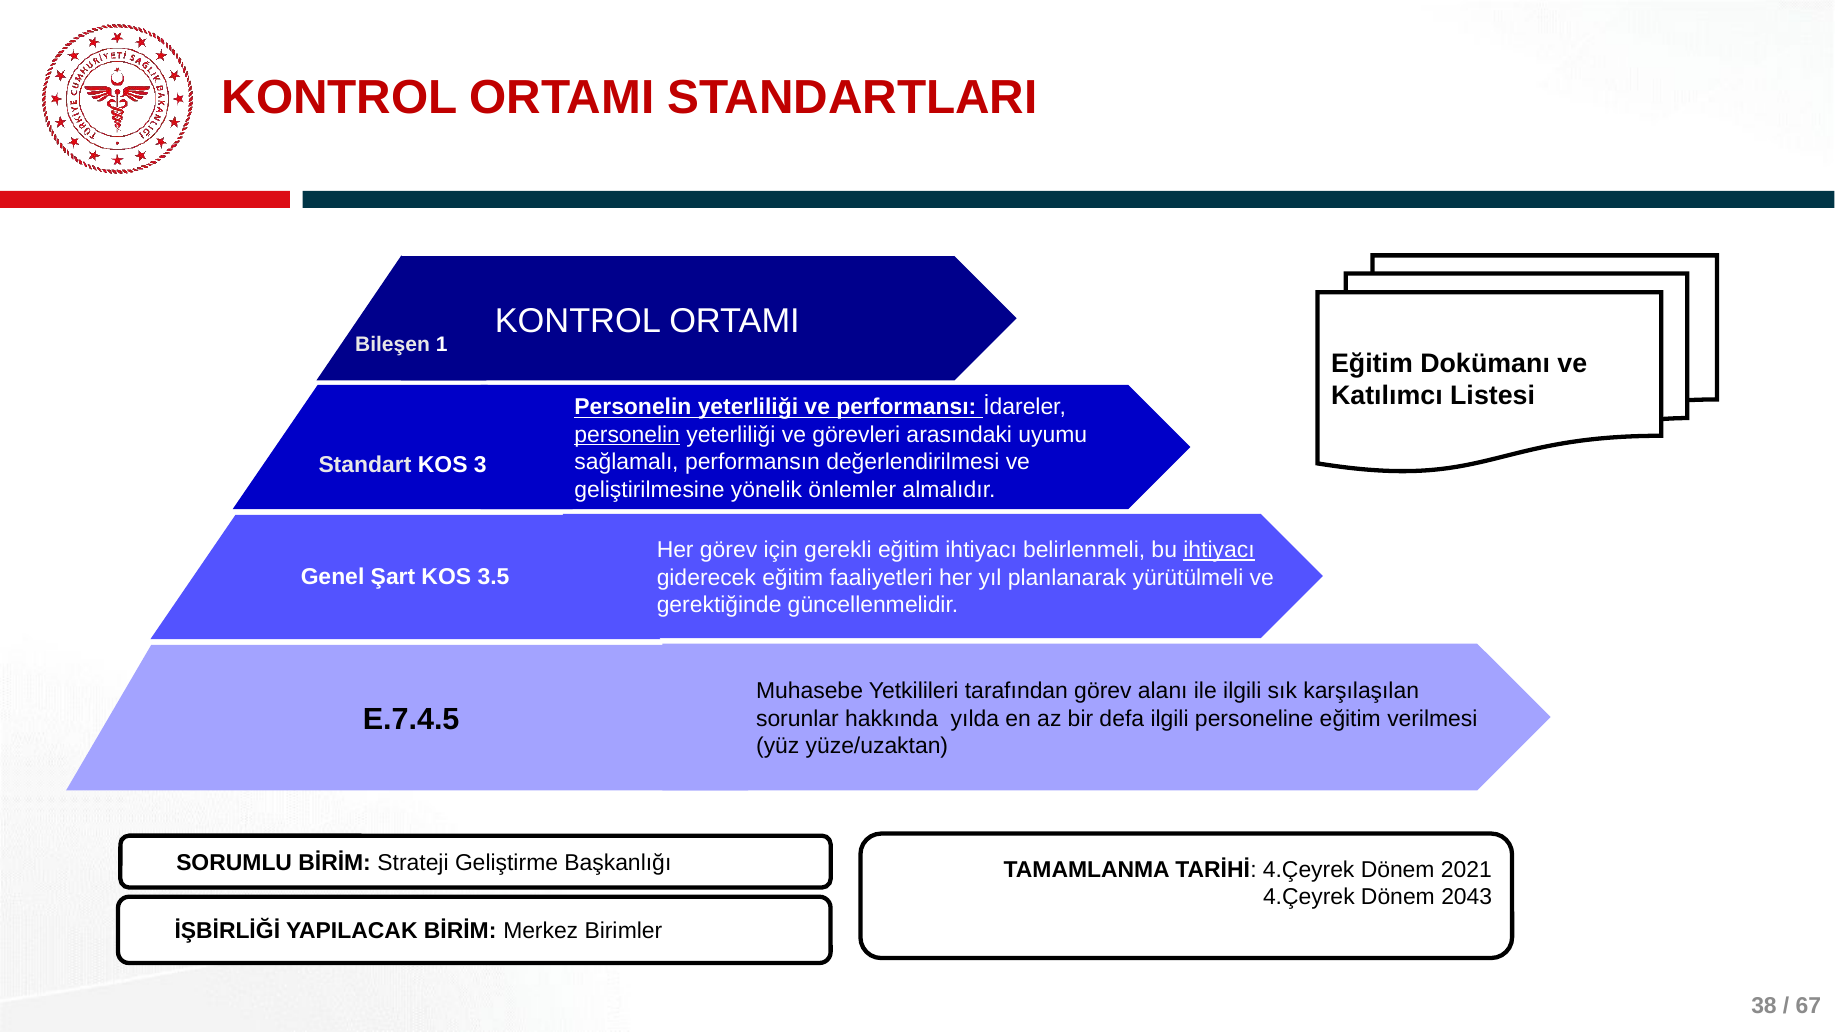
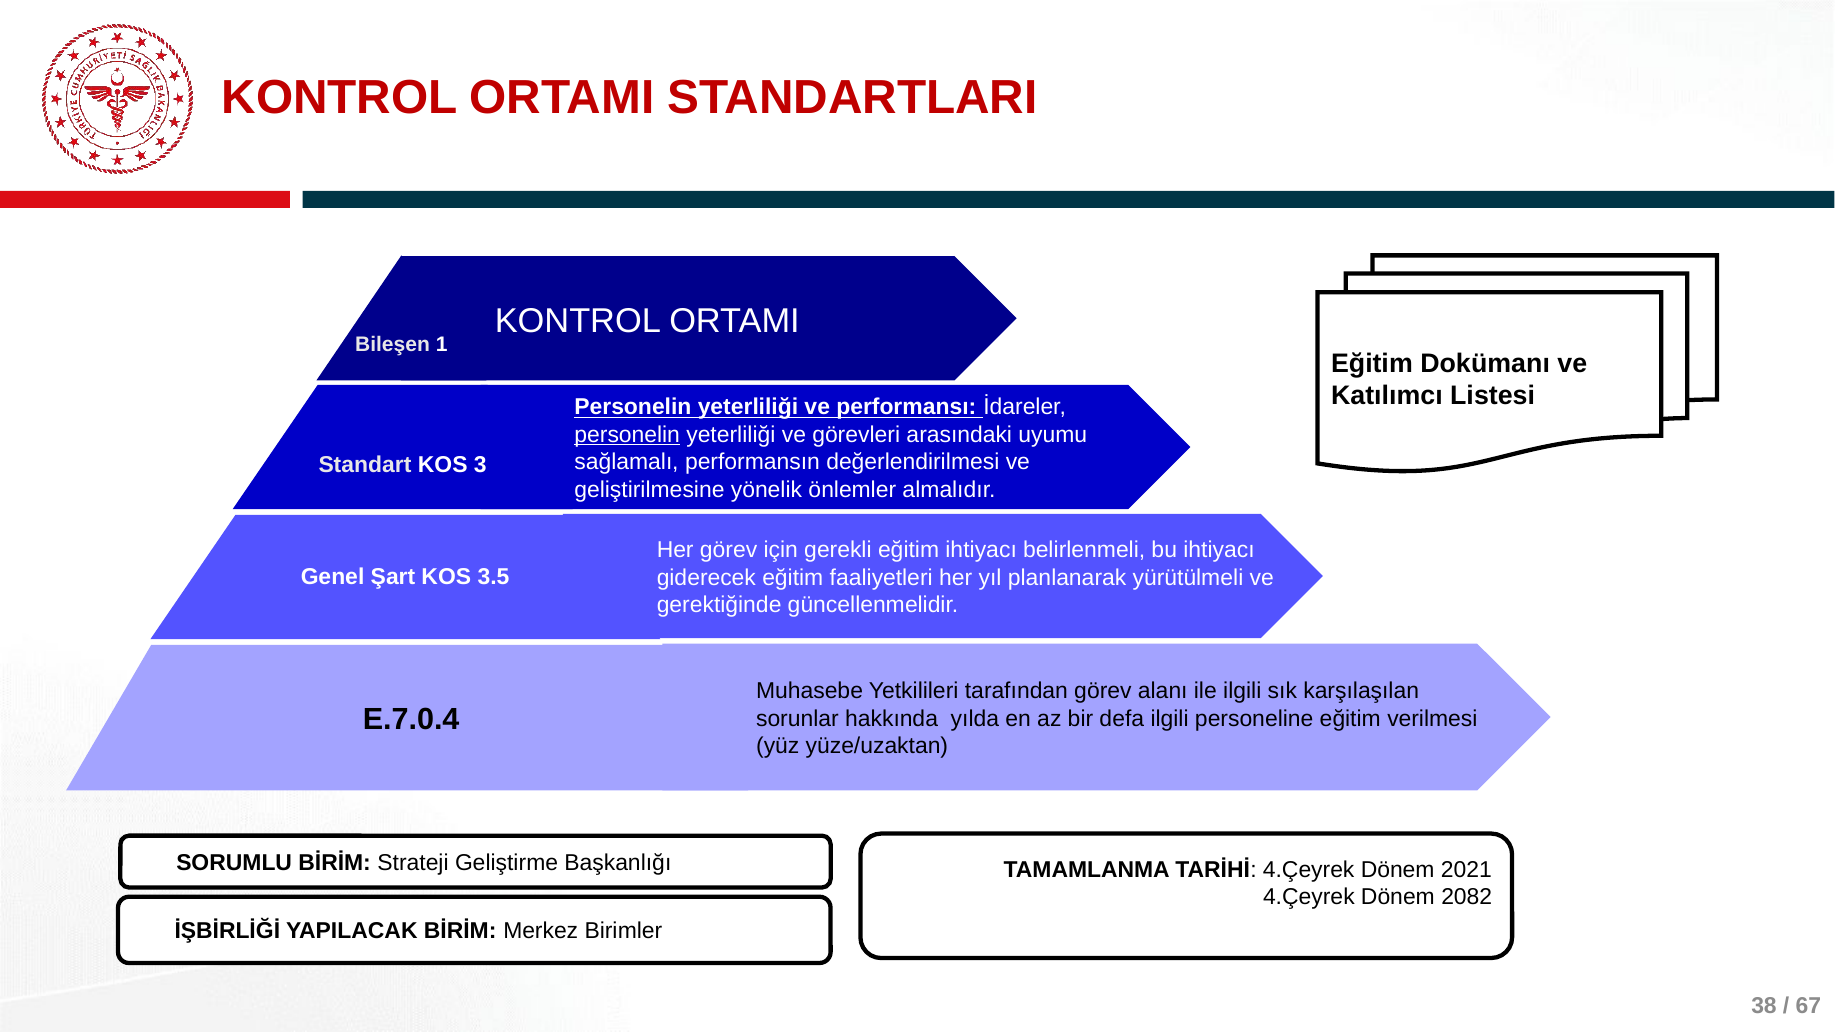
ihtiyacı underline: present -> none (1219, 550)
E.7.4.5: E.7.4.5 -> E.7.0.4 (411, 720)
2043: 2043 -> 2082 (1467, 898)
